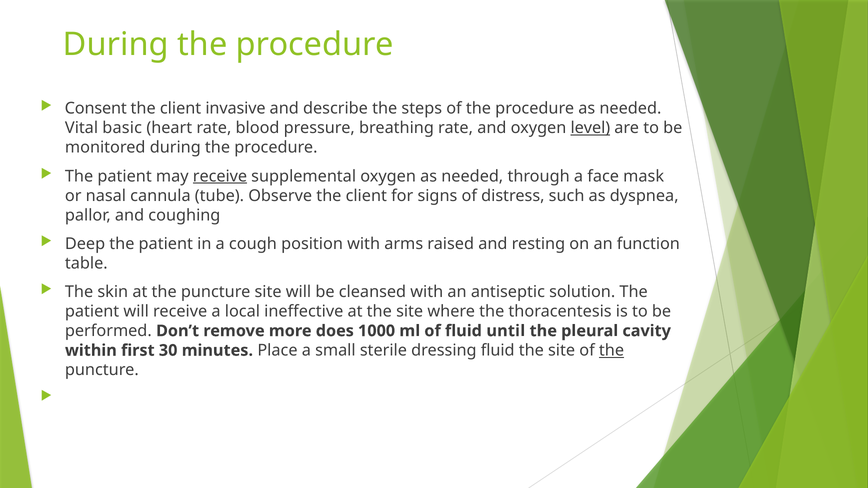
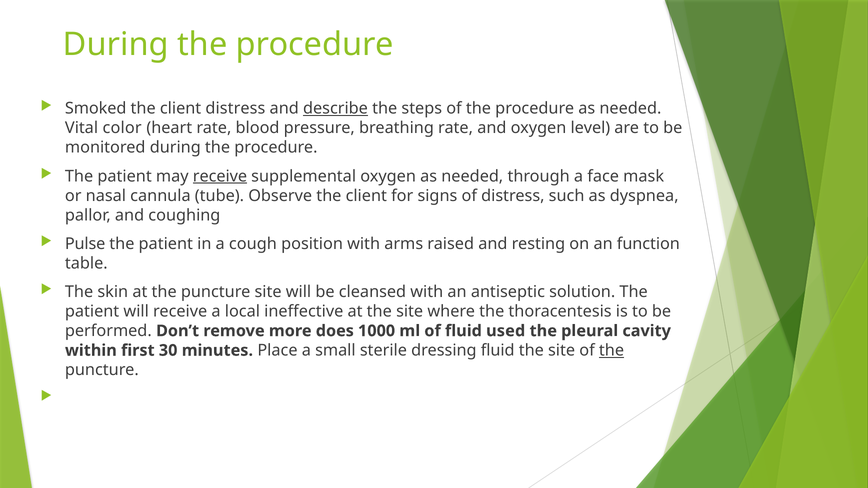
Consent: Consent -> Smoked (96, 109)
client invasive: invasive -> distress (235, 109)
describe underline: none -> present (335, 109)
basic: basic -> color (122, 128)
level underline: present -> none (590, 128)
Deep: Deep -> Pulse (85, 244)
until: until -> used (506, 331)
